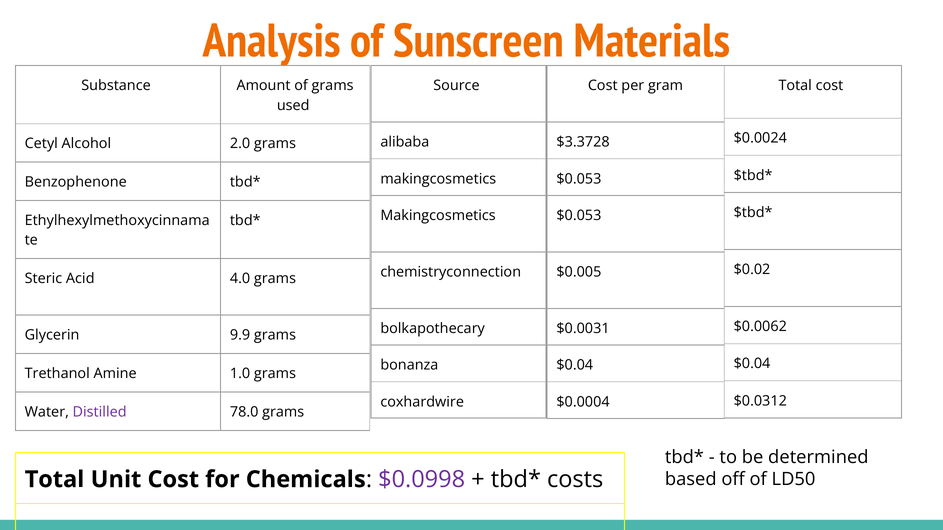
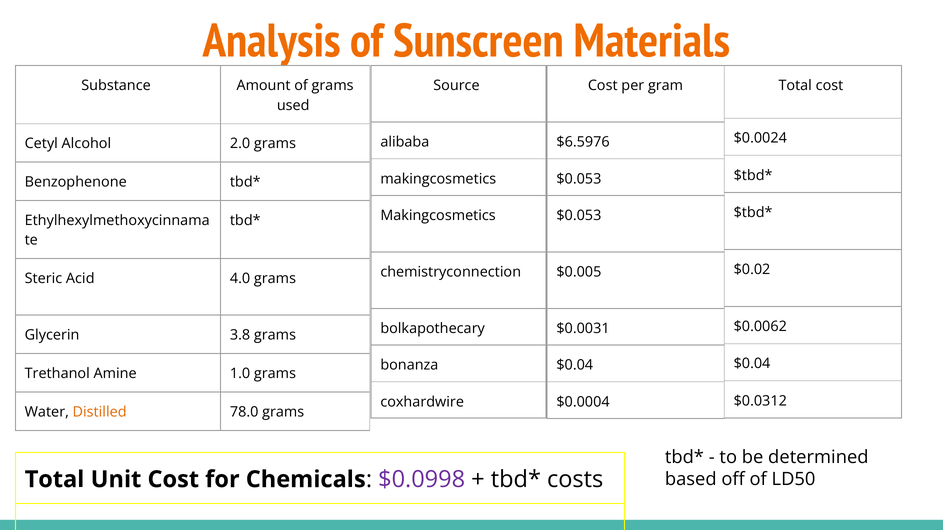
$3.3728: $3.3728 -> $6.5976 (583, 142)
9.9: 9.9 -> 3.8 (240, 335)
Distilled colour: purple -> orange (100, 412)
